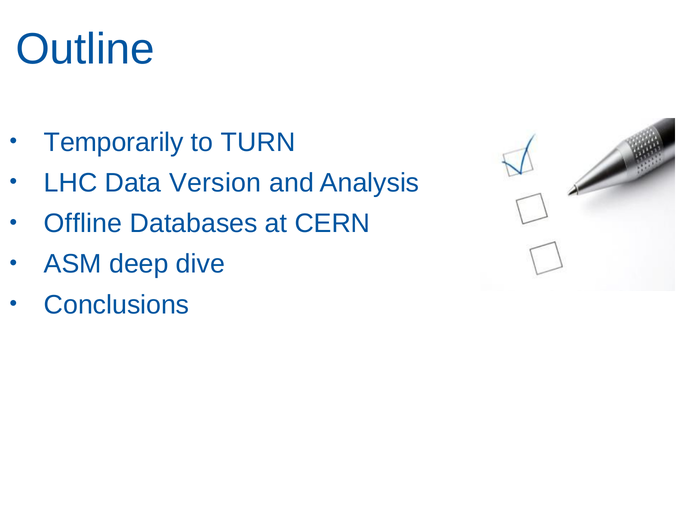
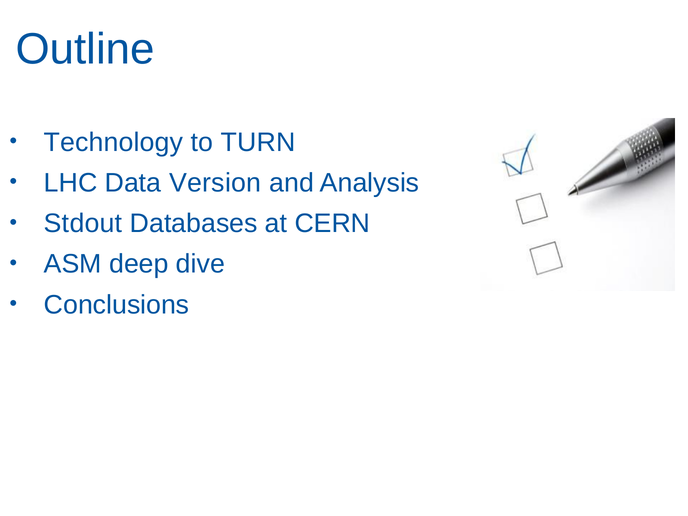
Temporarily: Temporarily -> Technology (114, 142)
Offline: Offline -> Stdout (83, 224)
